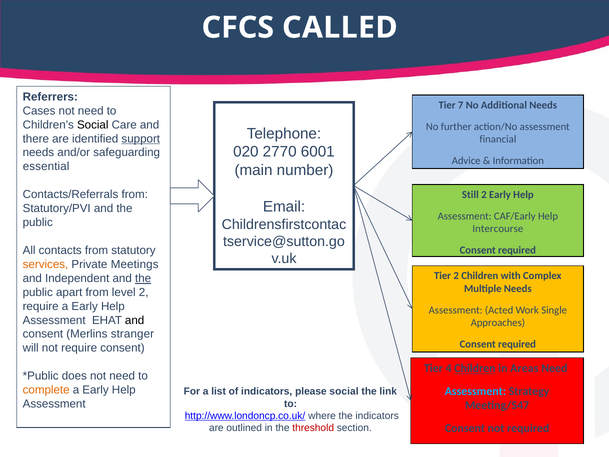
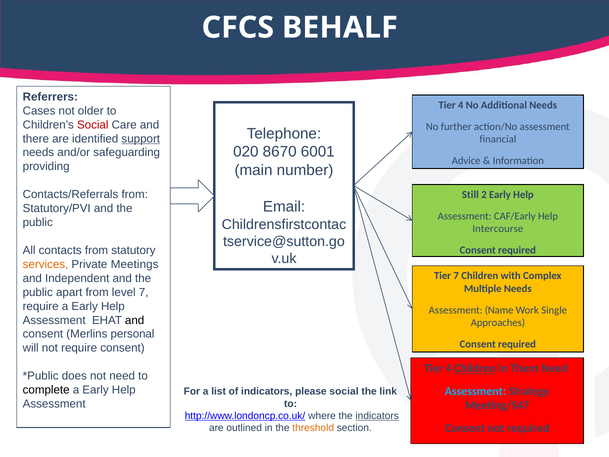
CALLED: CALLED -> BEHALF (340, 28)
7: 7 -> 4 (461, 105)
Cases not need: need -> older (91, 111)
Social colour: black -> red (93, 125)
2770: 2770 -> 8670 (280, 152)
essential: essential -> providing (46, 166)
Tier 2: 2 -> 7 (456, 276)
the underline: present -> none (143, 278)
level 2: 2 -> 7 (144, 292)
Acted: Acted -> Name (499, 310)
stranger: stranger -> personal (133, 334)
Areas: Areas -> Them (524, 368)
complete colour: orange -> black (46, 390)
indicators underline: none -> present (377, 416)
threshold colour: red -> orange (313, 428)
